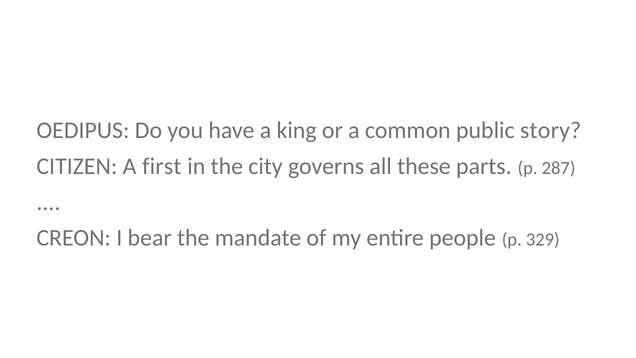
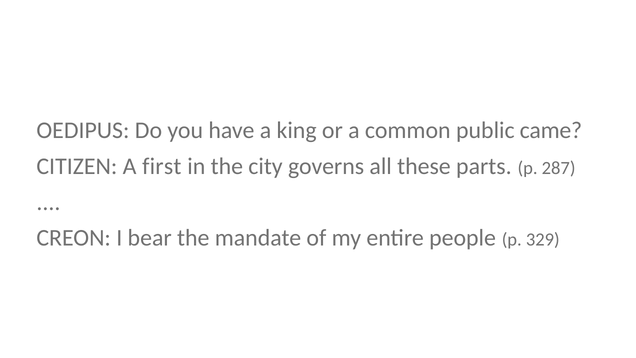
story: story -> came (551, 130)
